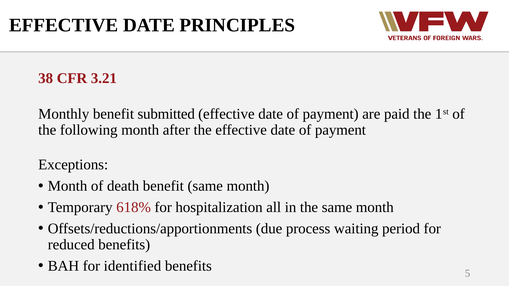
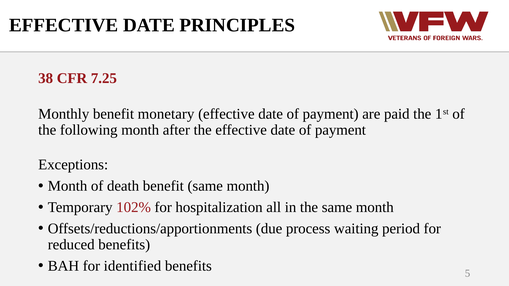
3.21: 3.21 -> 7.25 (104, 78)
submitted: submitted -> monetary (166, 114)
618%: 618% -> 102% (134, 208)
